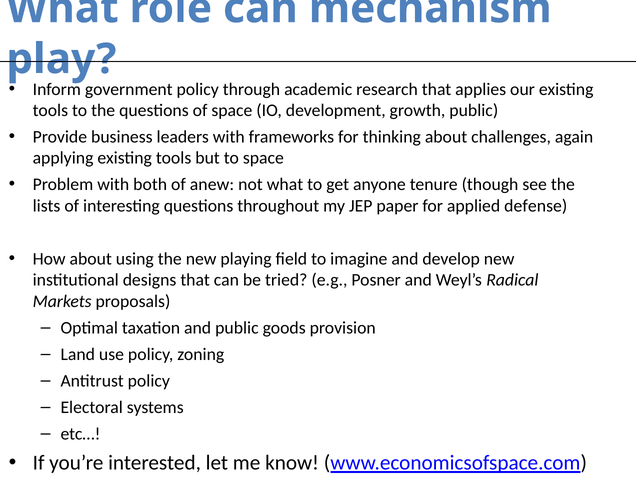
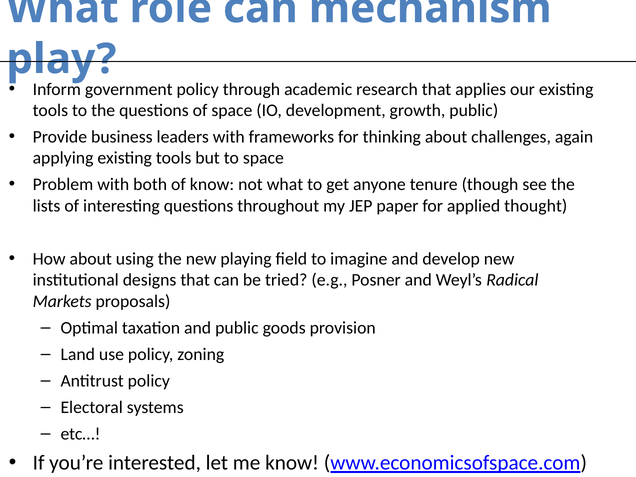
of anew: anew -> know (212, 185)
defense: defense -> thought (536, 206)
